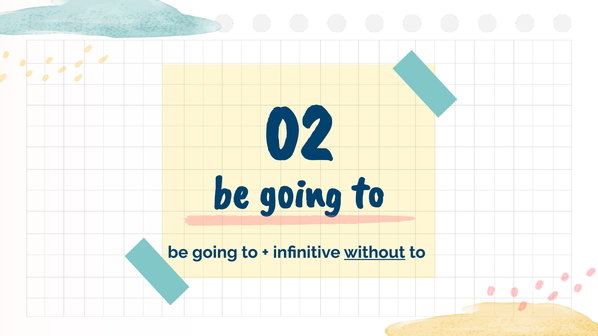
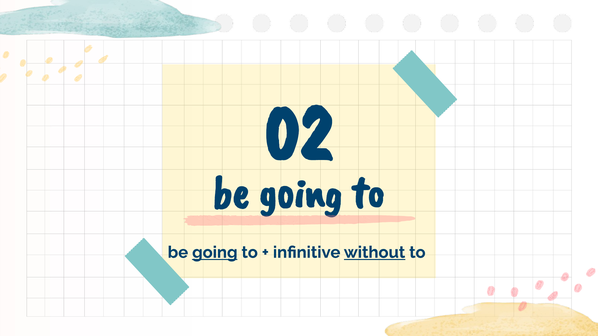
going underline: none -> present (215, 253)
